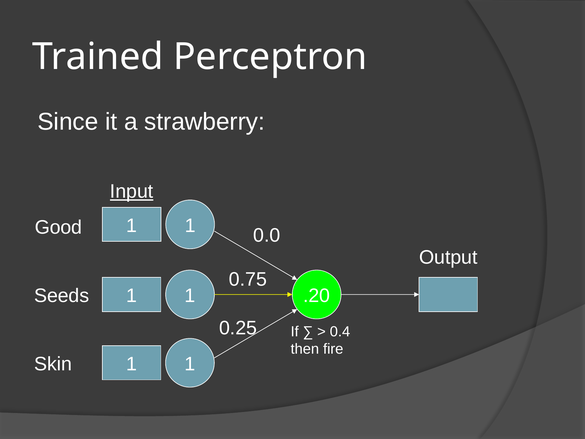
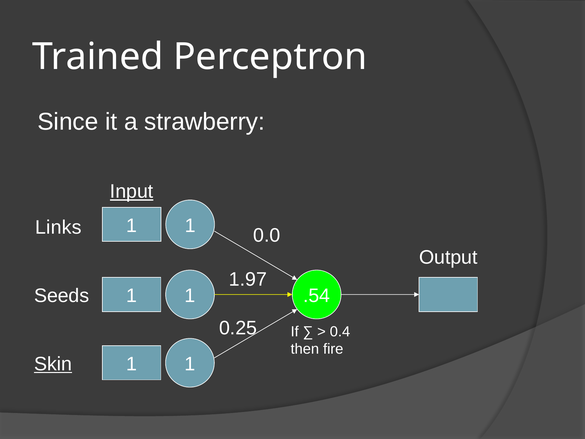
Good: Good -> Links (58, 227)
0.75: 0.75 -> 1.97 (248, 279)
.20: .20 -> .54 (317, 296)
Skin underline: none -> present (53, 364)
